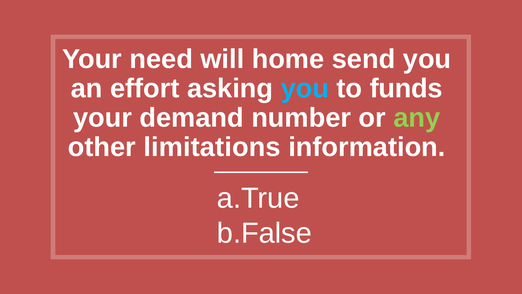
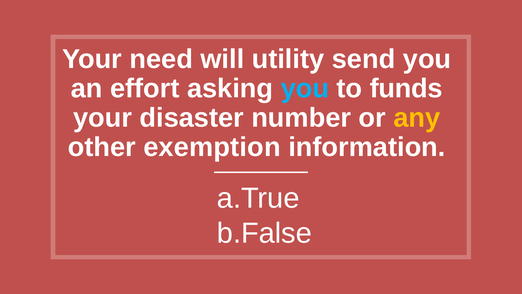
home: home -> utility (288, 59)
demand: demand -> disaster (192, 118)
any colour: light green -> yellow (417, 118)
limitations: limitations -> exemption (212, 147)
